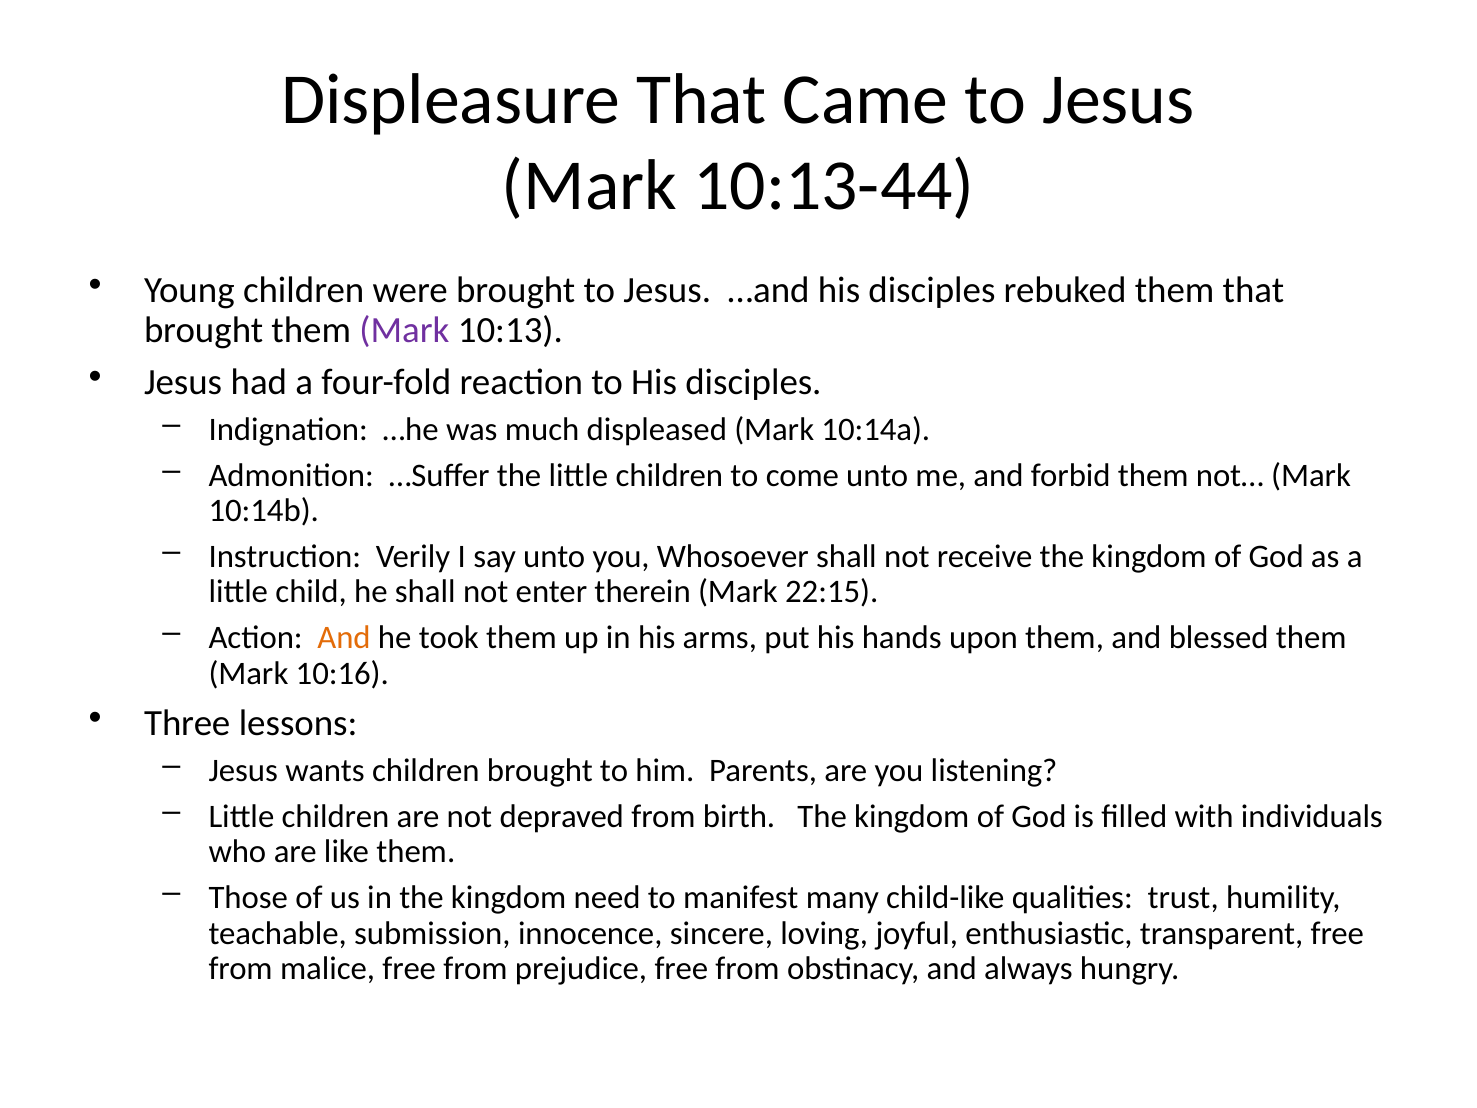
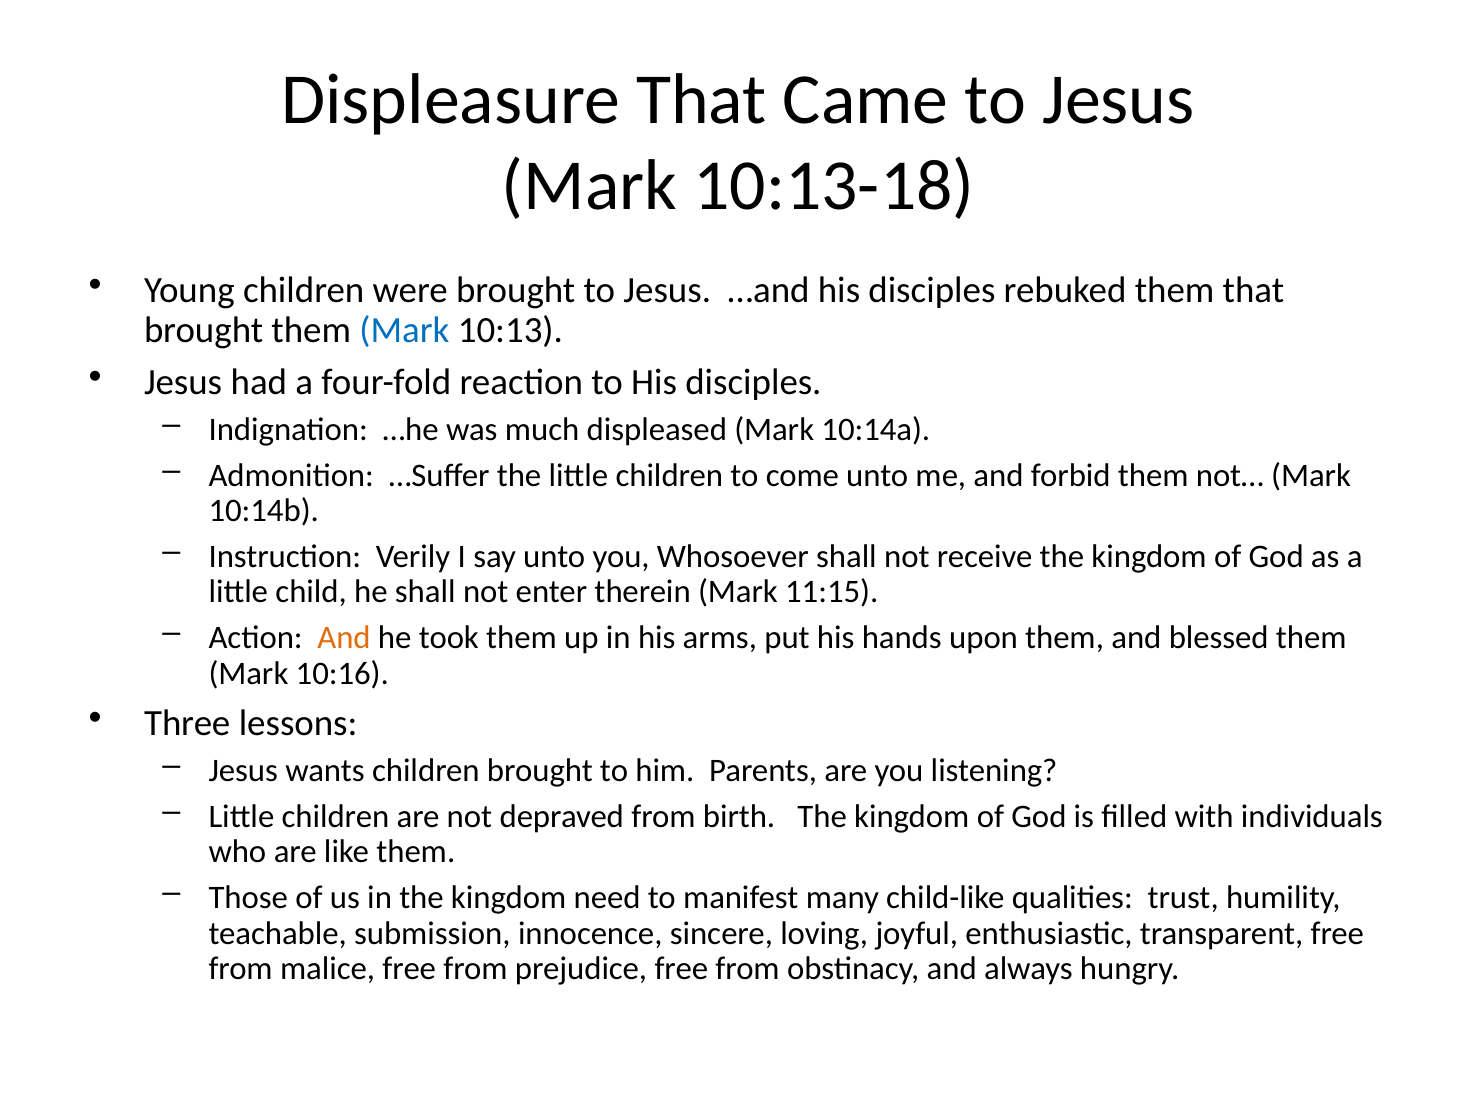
10:13-44: 10:13-44 -> 10:13-18 (834, 186)
Mark colour: purple -> blue (404, 330)
22:15: 22:15 -> 11:15 (832, 592)
